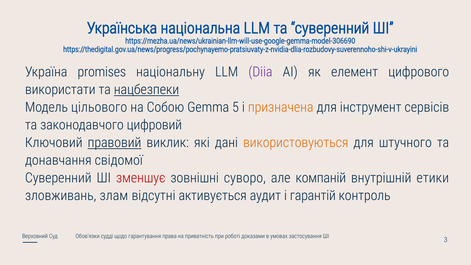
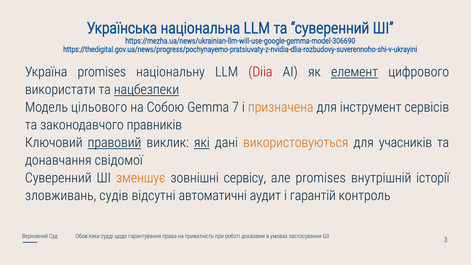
Diia colour: purple -> red (260, 72)
елемент underline: none -> present (355, 72)
5: 5 -> 7 (236, 107)
цифровий: цифровий -> правників (154, 125)
які underline: none -> present (202, 143)
штучного: штучного -> учасників (405, 143)
зменшує colour: red -> orange (141, 178)
суворо: суворо -> сервісу (245, 178)
але компаній: компаній -> promises (321, 178)
етики: етики -> історії (433, 178)
злам: злам -> судів (114, 196)
активується: активується -> автоматичні (213, 196)
